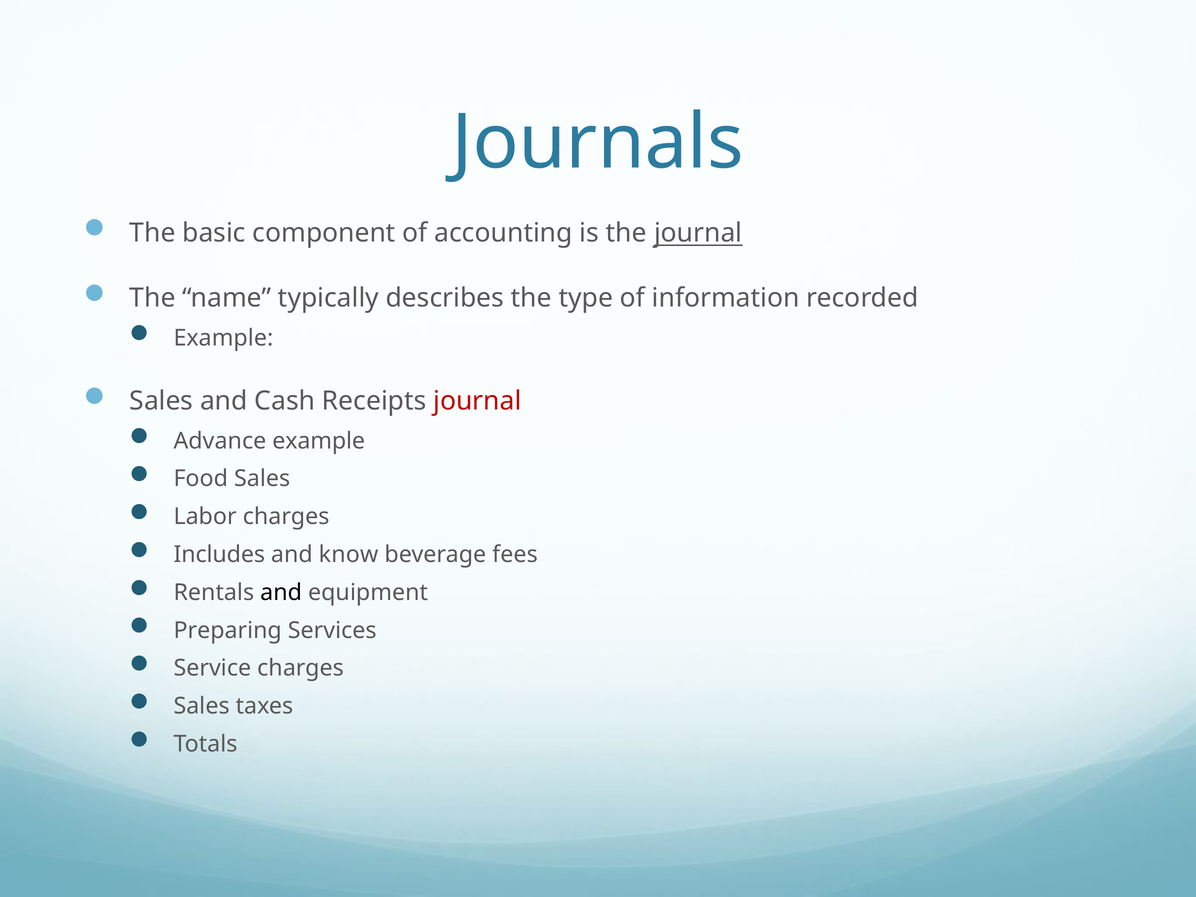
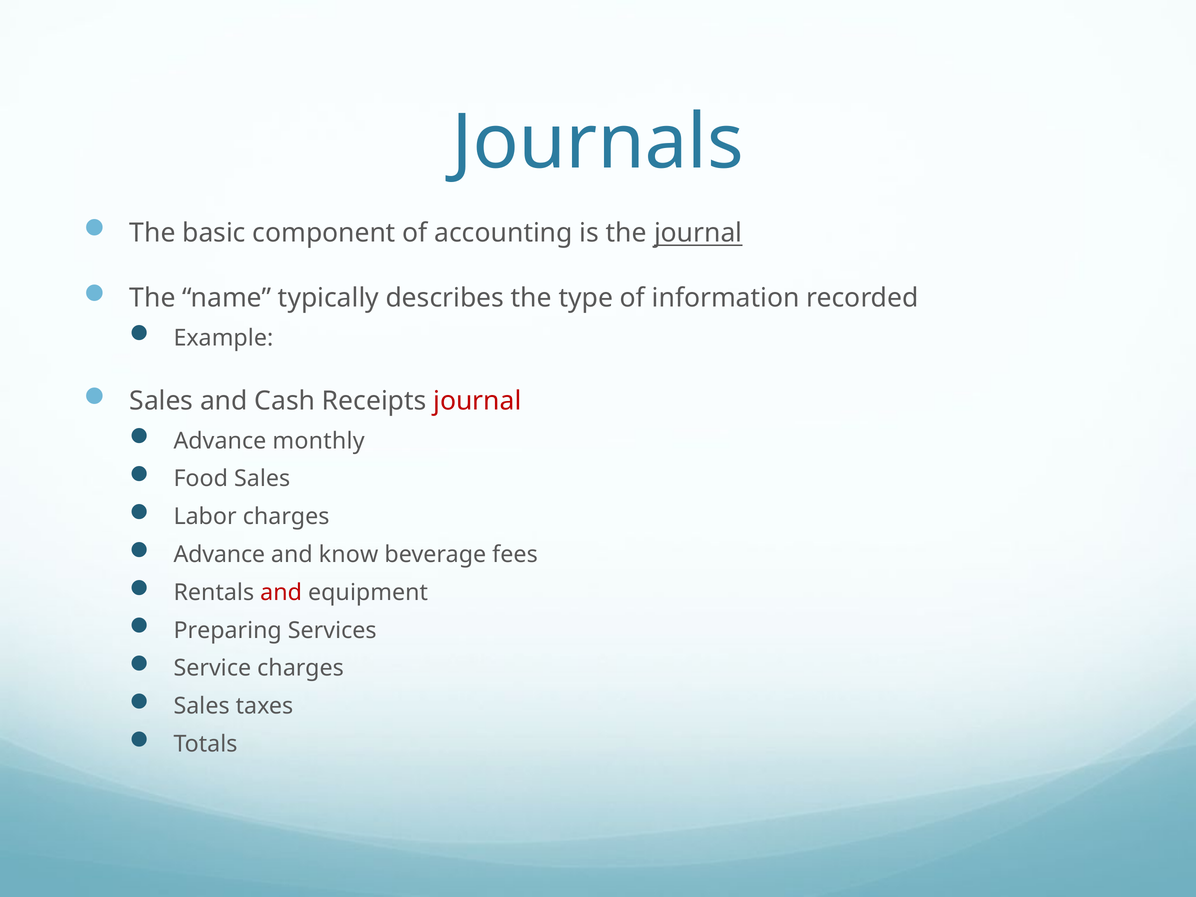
Advance example: example -> monthly (319, 441)
Includes: Includes -> Advance (219, 555)
and colour: black -> red (281, 592)
